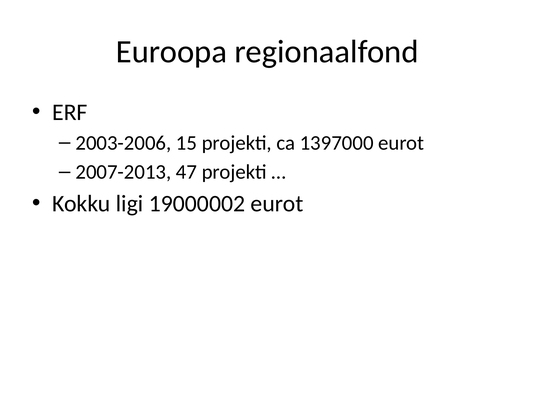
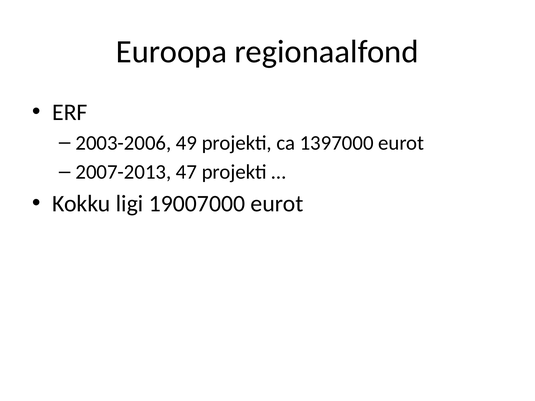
15: 15 -> 49 (186, 143)
19000002: 19000002 -> 19007000 (197, 204)
